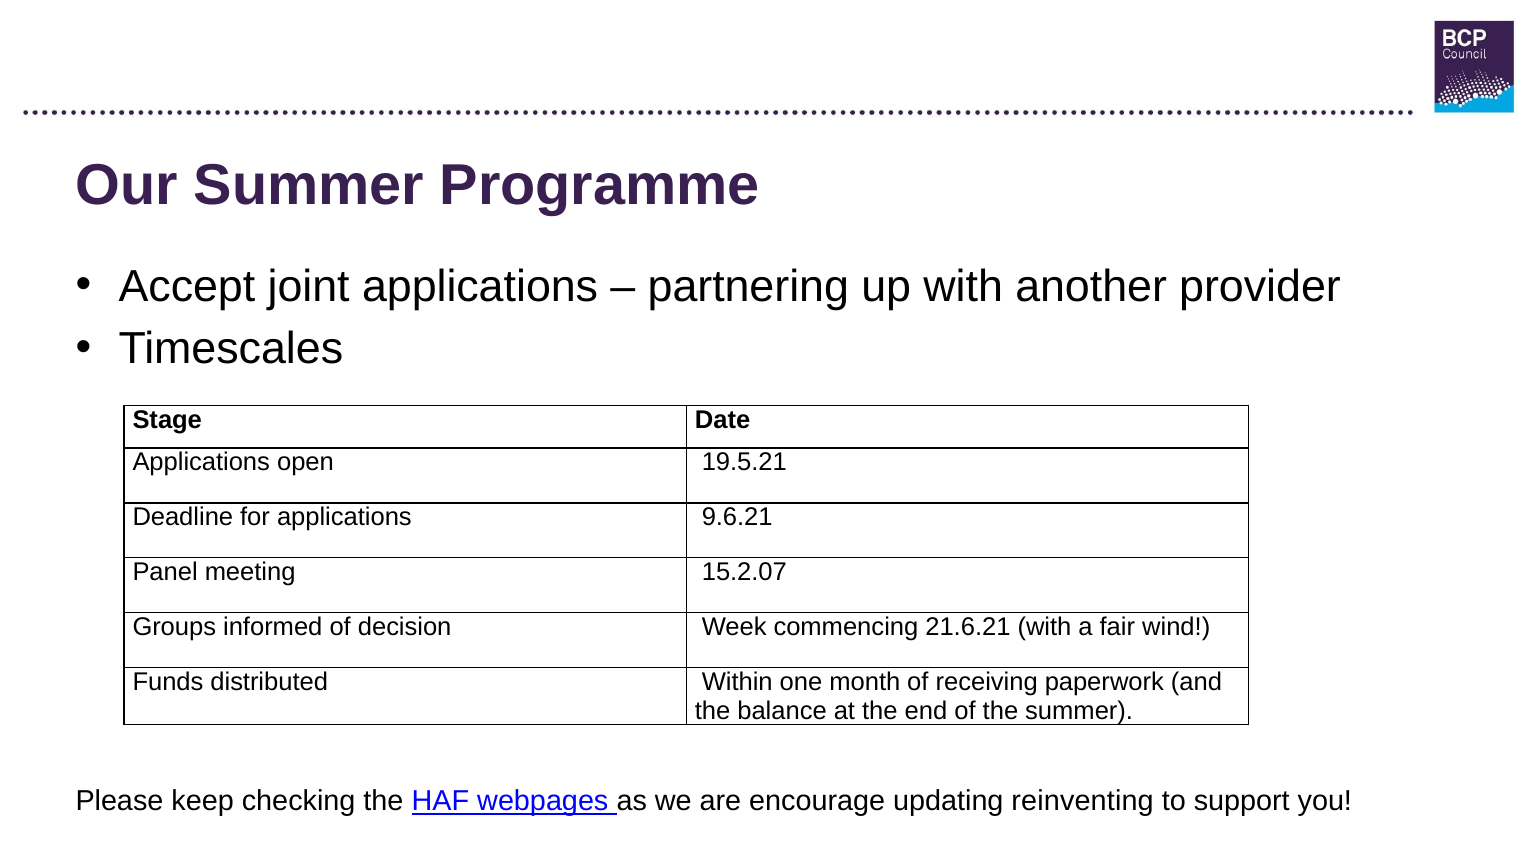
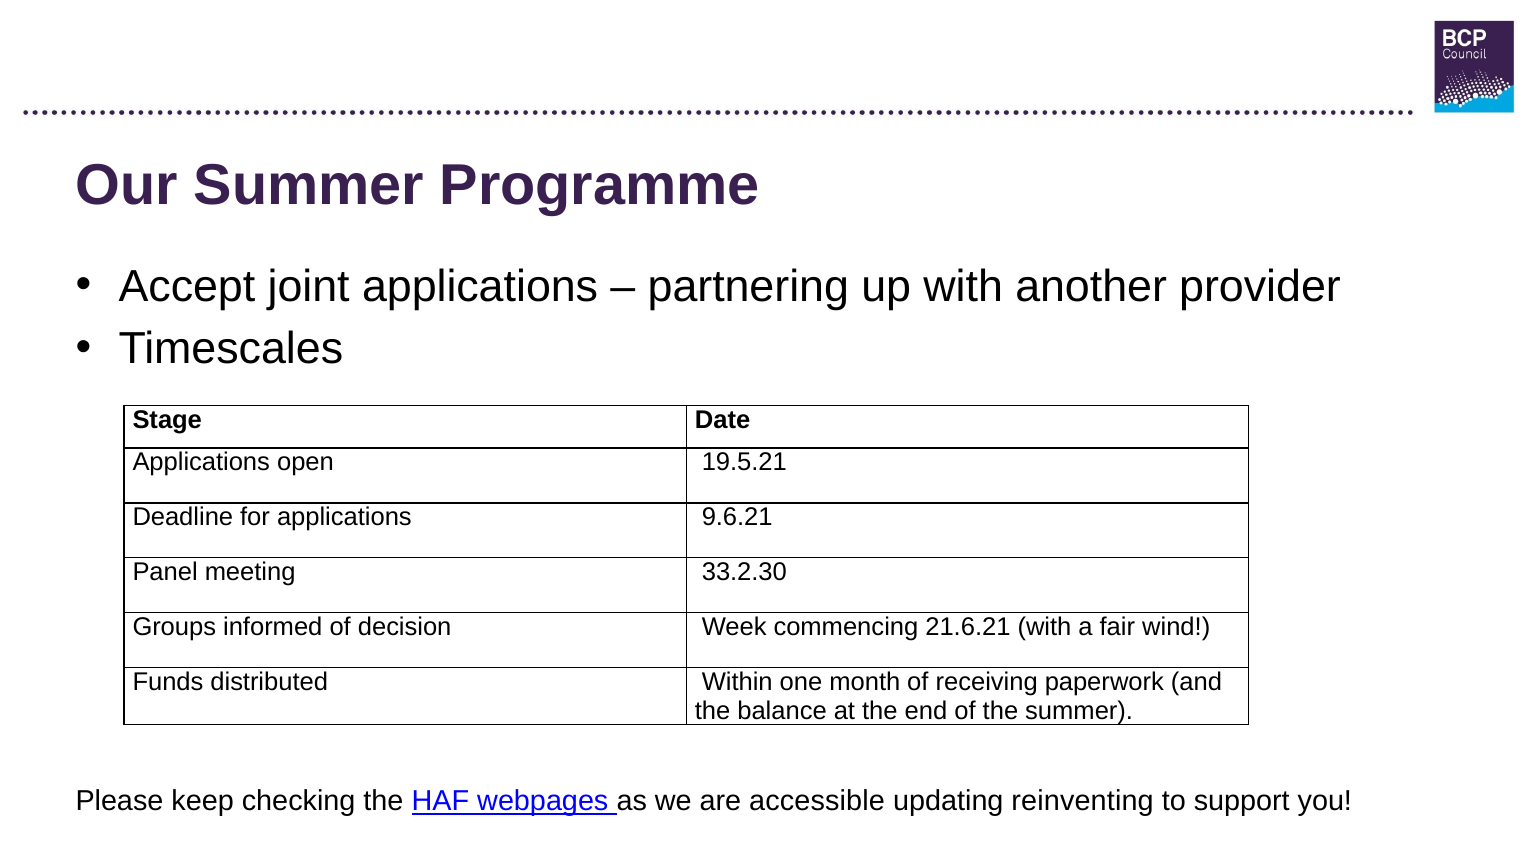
15.2.07: 15.2.07 -> 33.2.30 (744, 572)
encourage: encourage -> accessible (817, 801)
